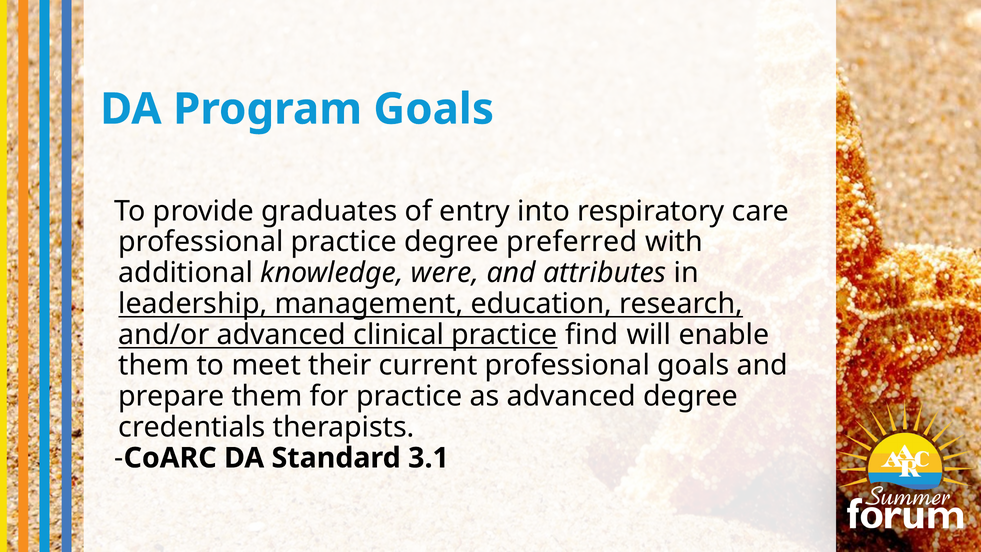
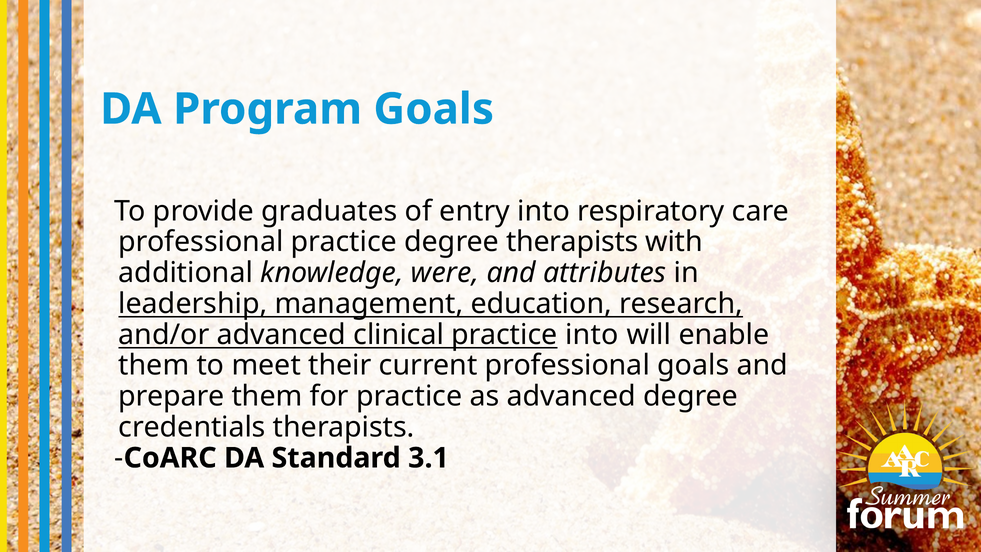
degree preferred: preferred -> therapists (572, 242)
practice find: find -> into (592, 334)
